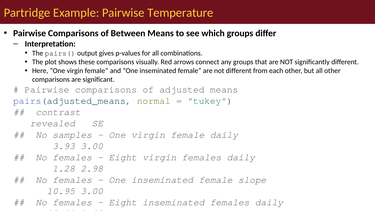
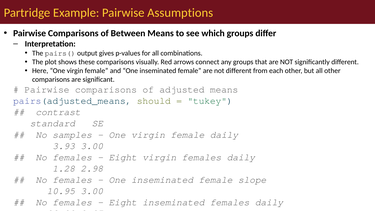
Temperature: Temperature -> Assumptions (180, 13)
normal: normal -> should (154, 101)
revealed: revealed -> standard (53, 123)
